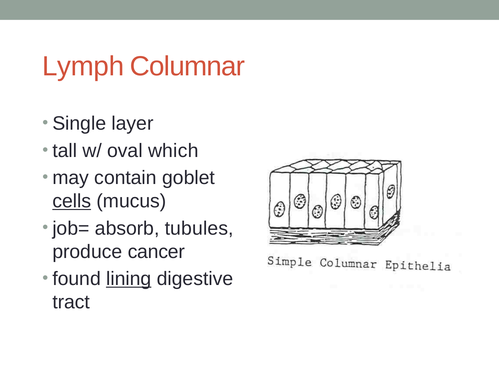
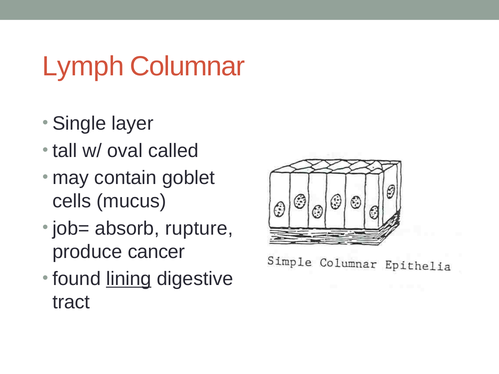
which: which -> called (173, 151)
cells underline: present -> none (72, 201)
tubules: tubules -> rupture (199, 228)
